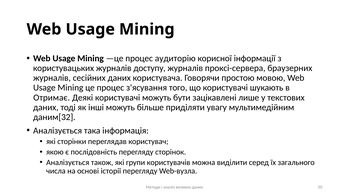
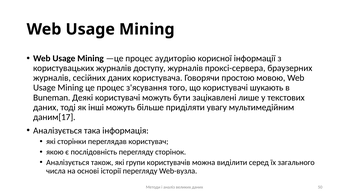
Отримає: Отримає -> Buneman (52, 98)
даним[32: даним[32 -> даним[17 (54, 117)
